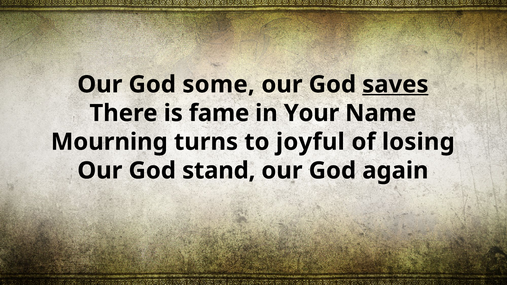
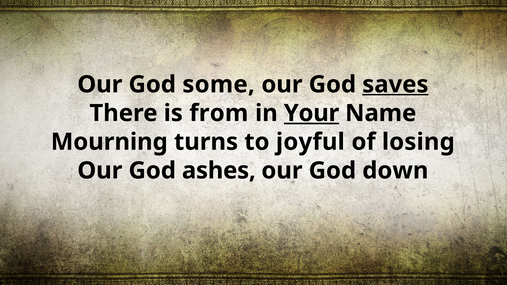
fame: fame -> from (219, 113)
Your underline: none -> present (312, 113)
stand: stand -> ashes (219, 171)
again: again -> down (395, 171)
